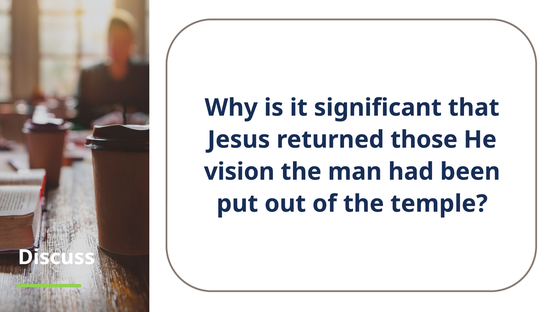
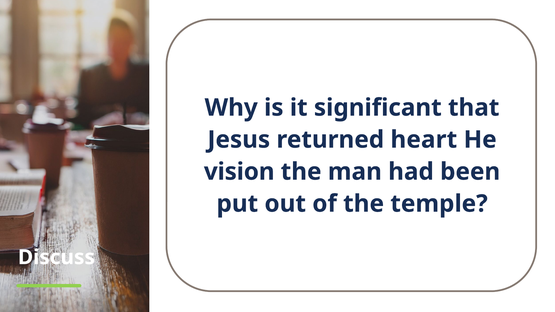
those: those -> heart (424, 140)
